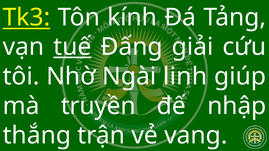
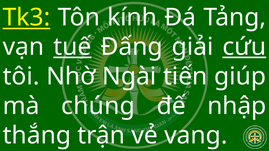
cứu underline: none -> present (244, 47)
linh: linh -> tiến (185, 77)
truyền: truyền -> chúng (98, 106)
